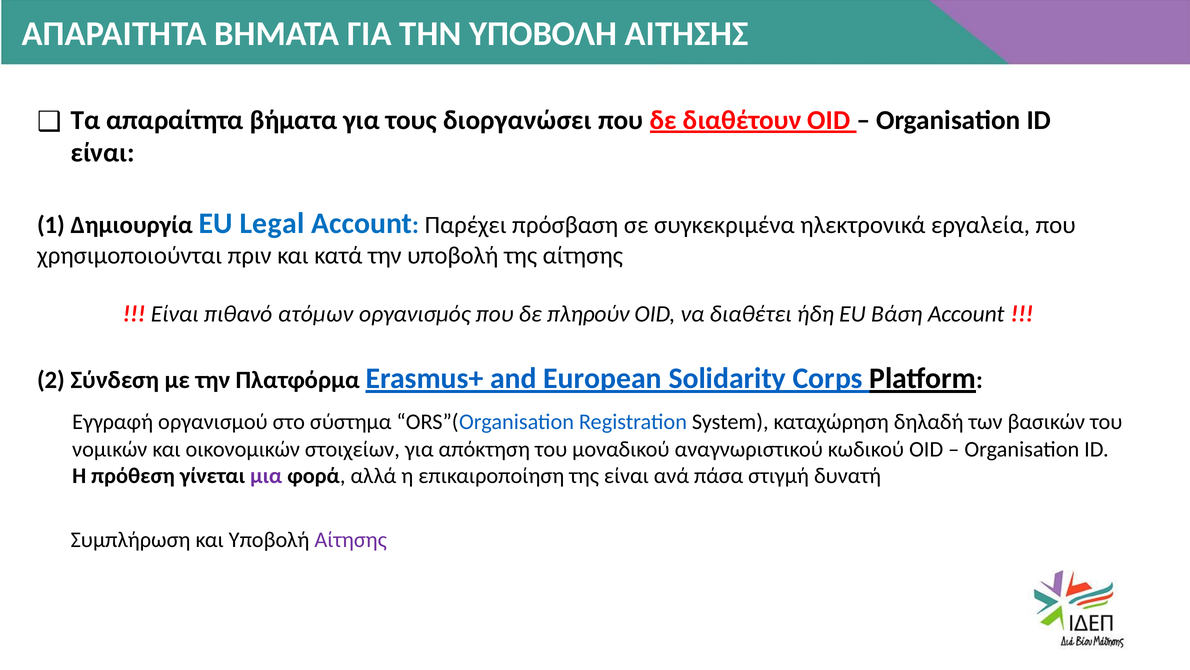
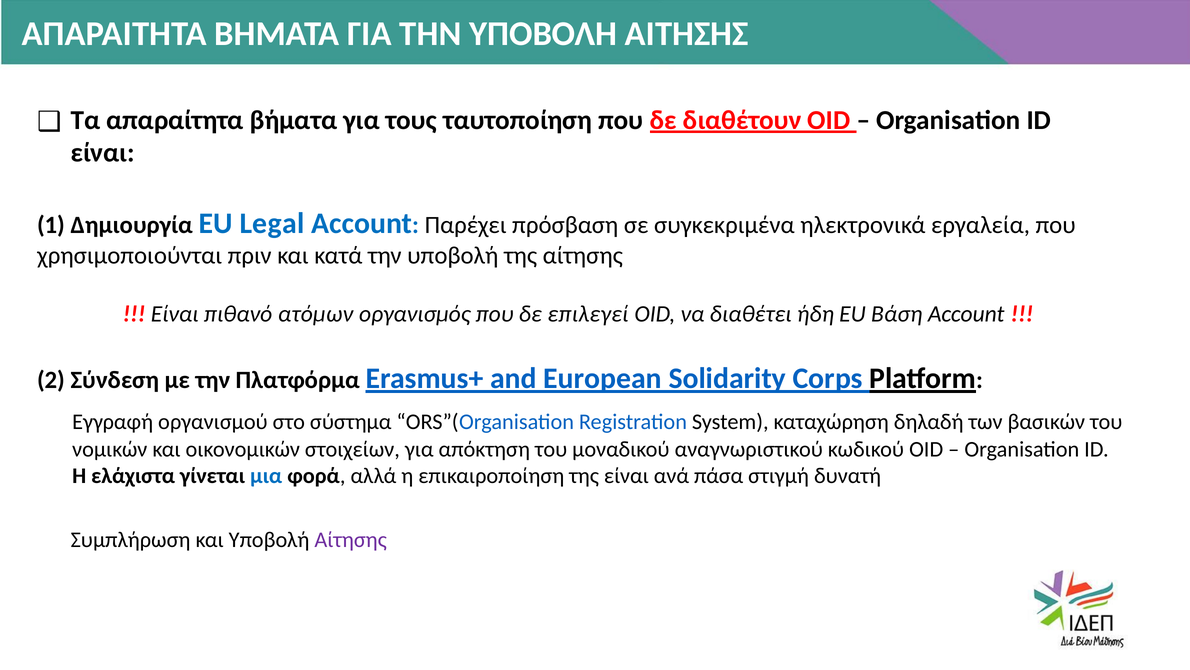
διοργανώσει: διοργανώσει -> ταυτοποίηση (518, 120)
πληρούν: πληρούν -> επιλεγεί (588, 314)
πρόθεση: πρόθεση -> ελάχιστα (133, 475)
μια colour: purple -> blue (266, 475)
